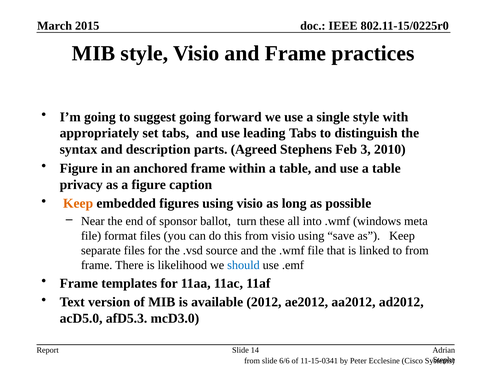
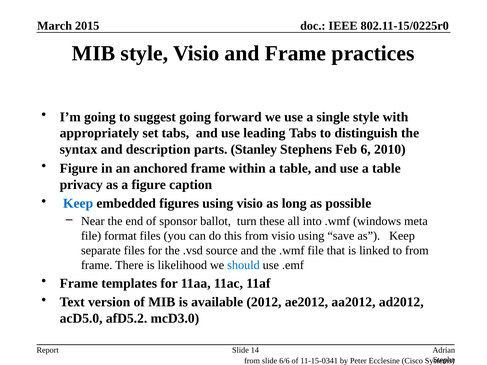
Agreed: Agreed -> Stanley (254, 150)
3: 3 -> 6 (366, 150)
Keep colour: orange -> blue (78, 204)
afD5.3: afD5.3 -> afD5.2 (127, 319)
